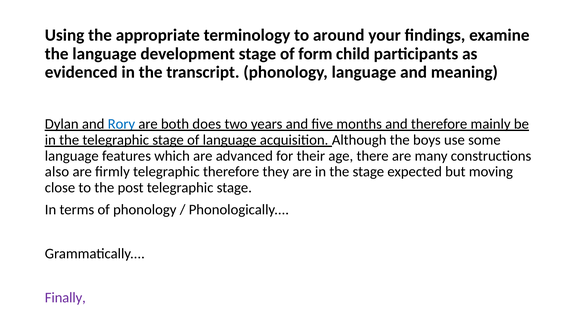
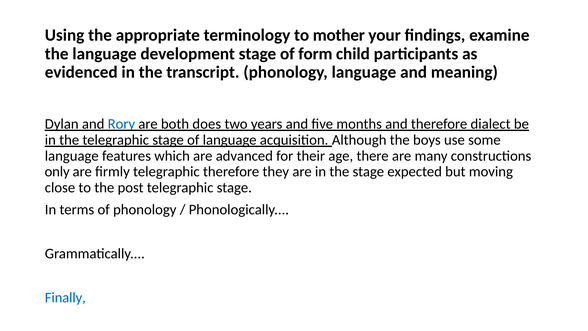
around: around -> mother (339, 35)
mainly: mainly -> dialect (491, 124)
also: also -> only (57, 172)
Finally colour: purple -> blue (65, 297)
